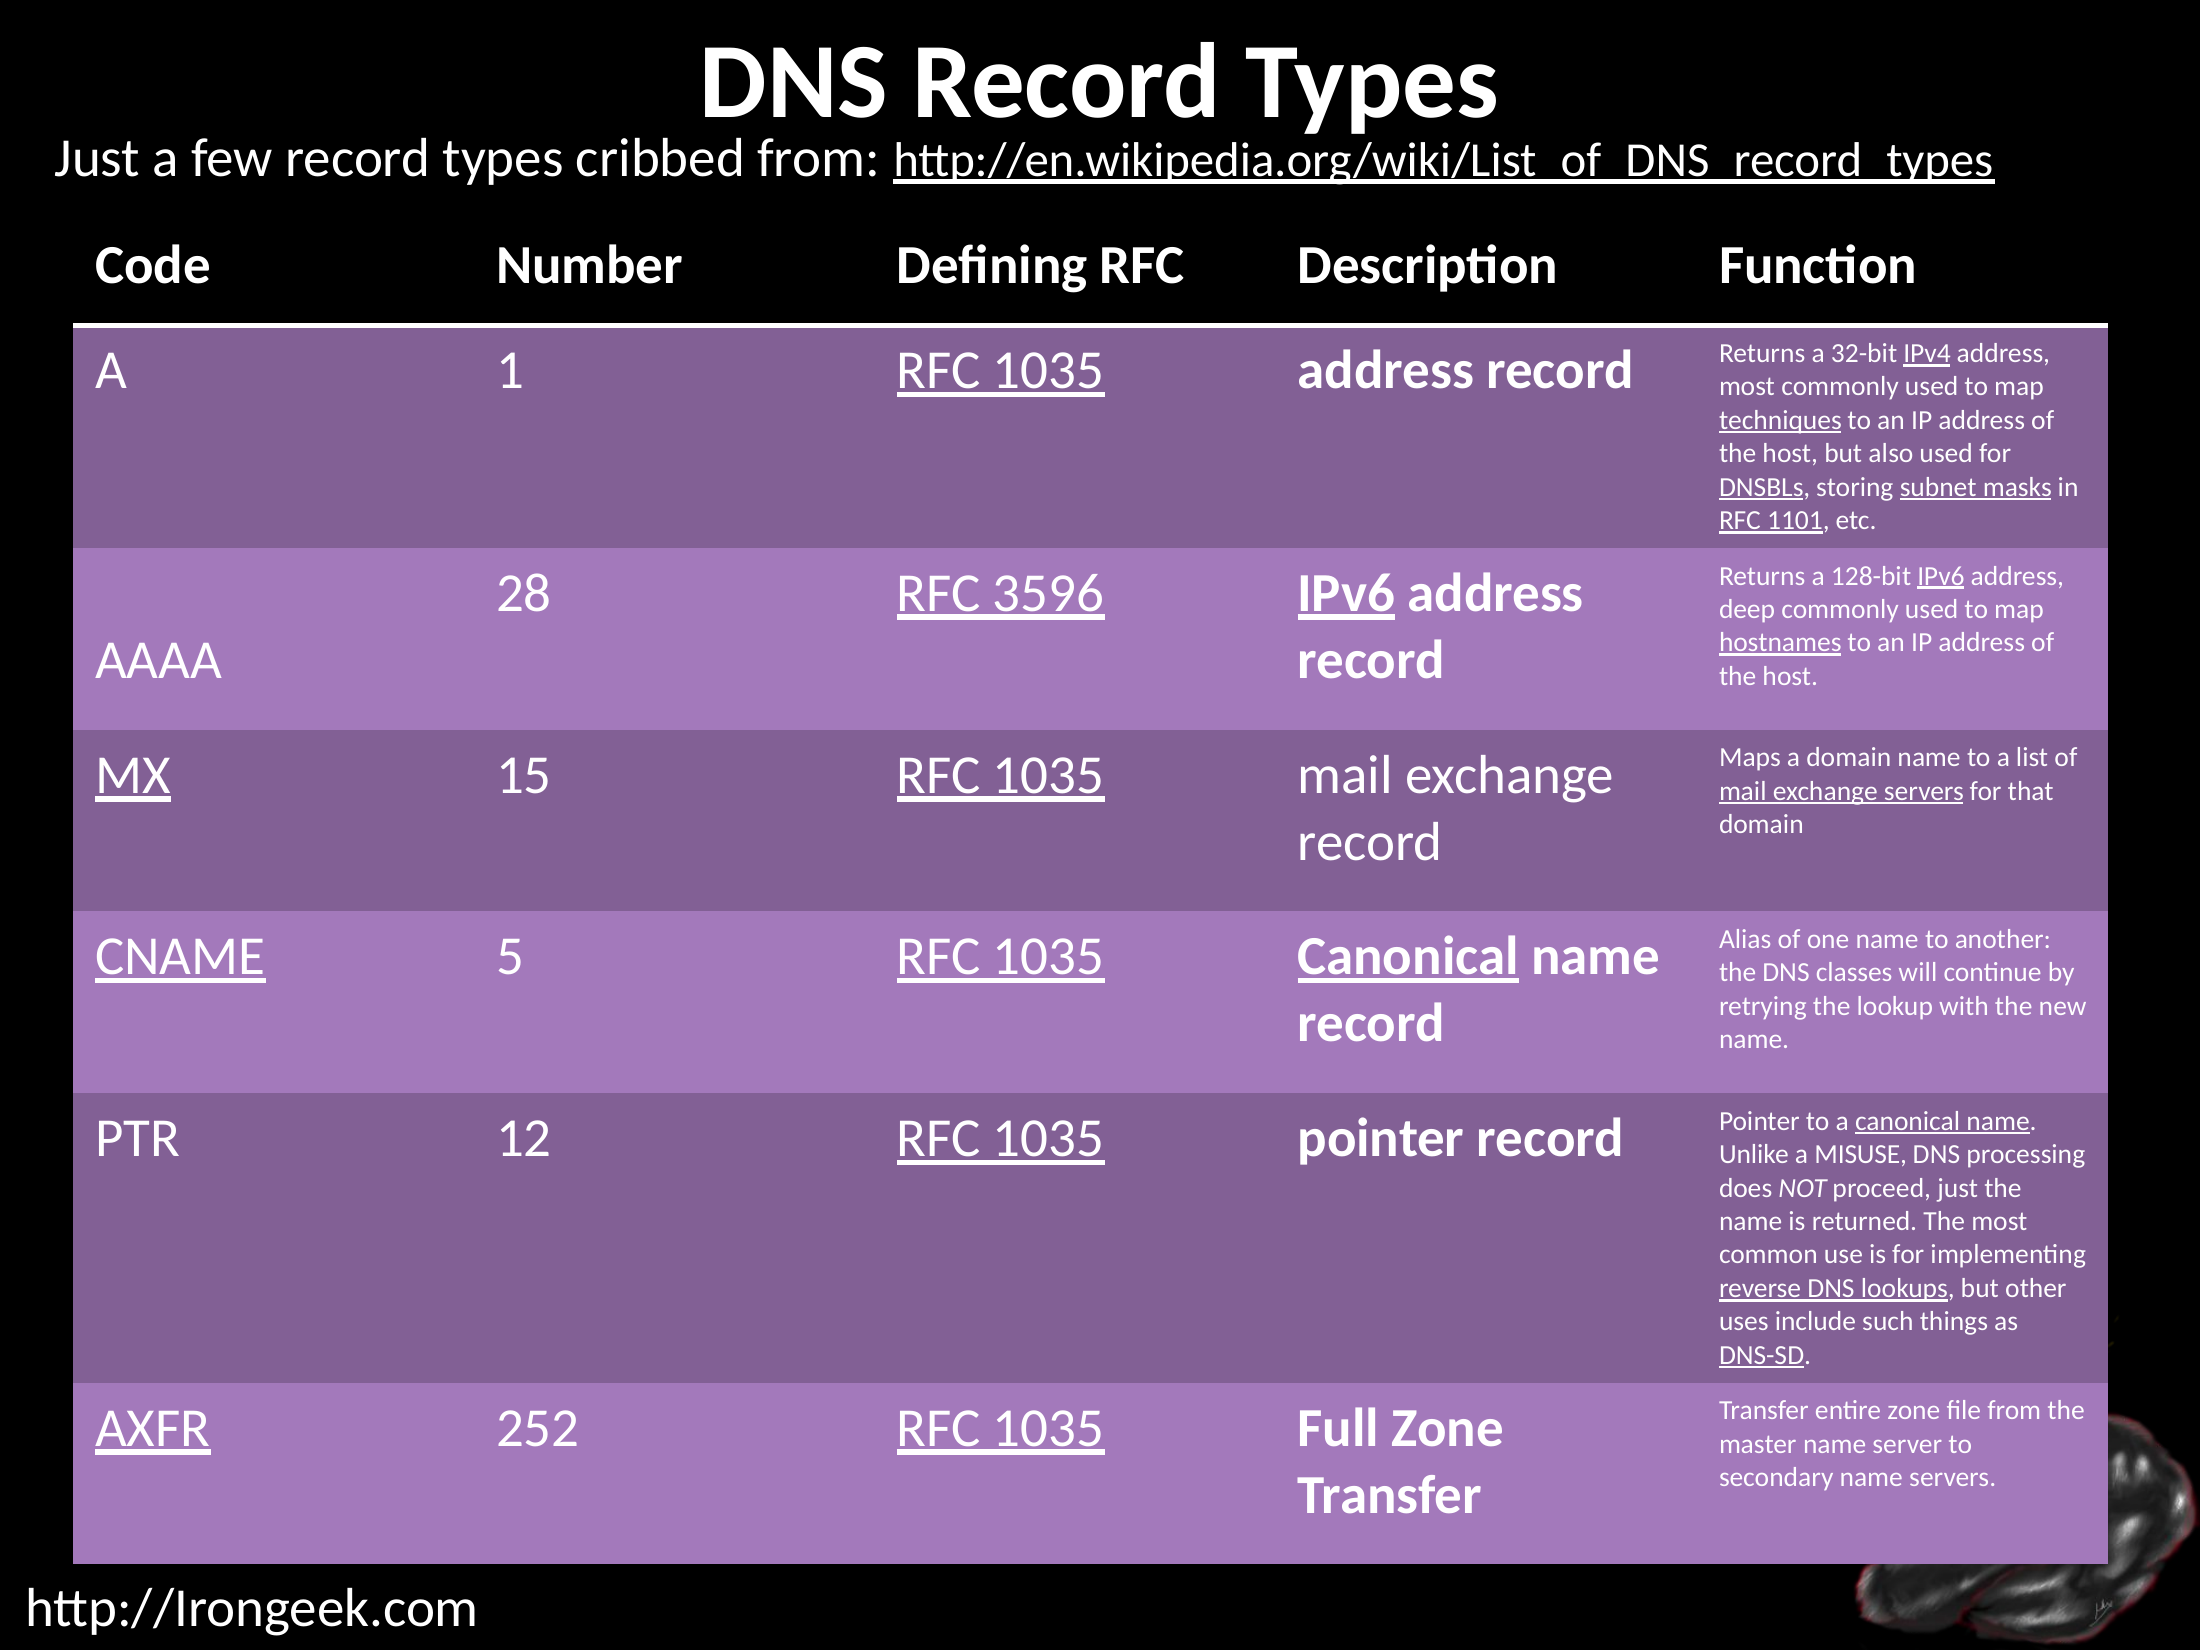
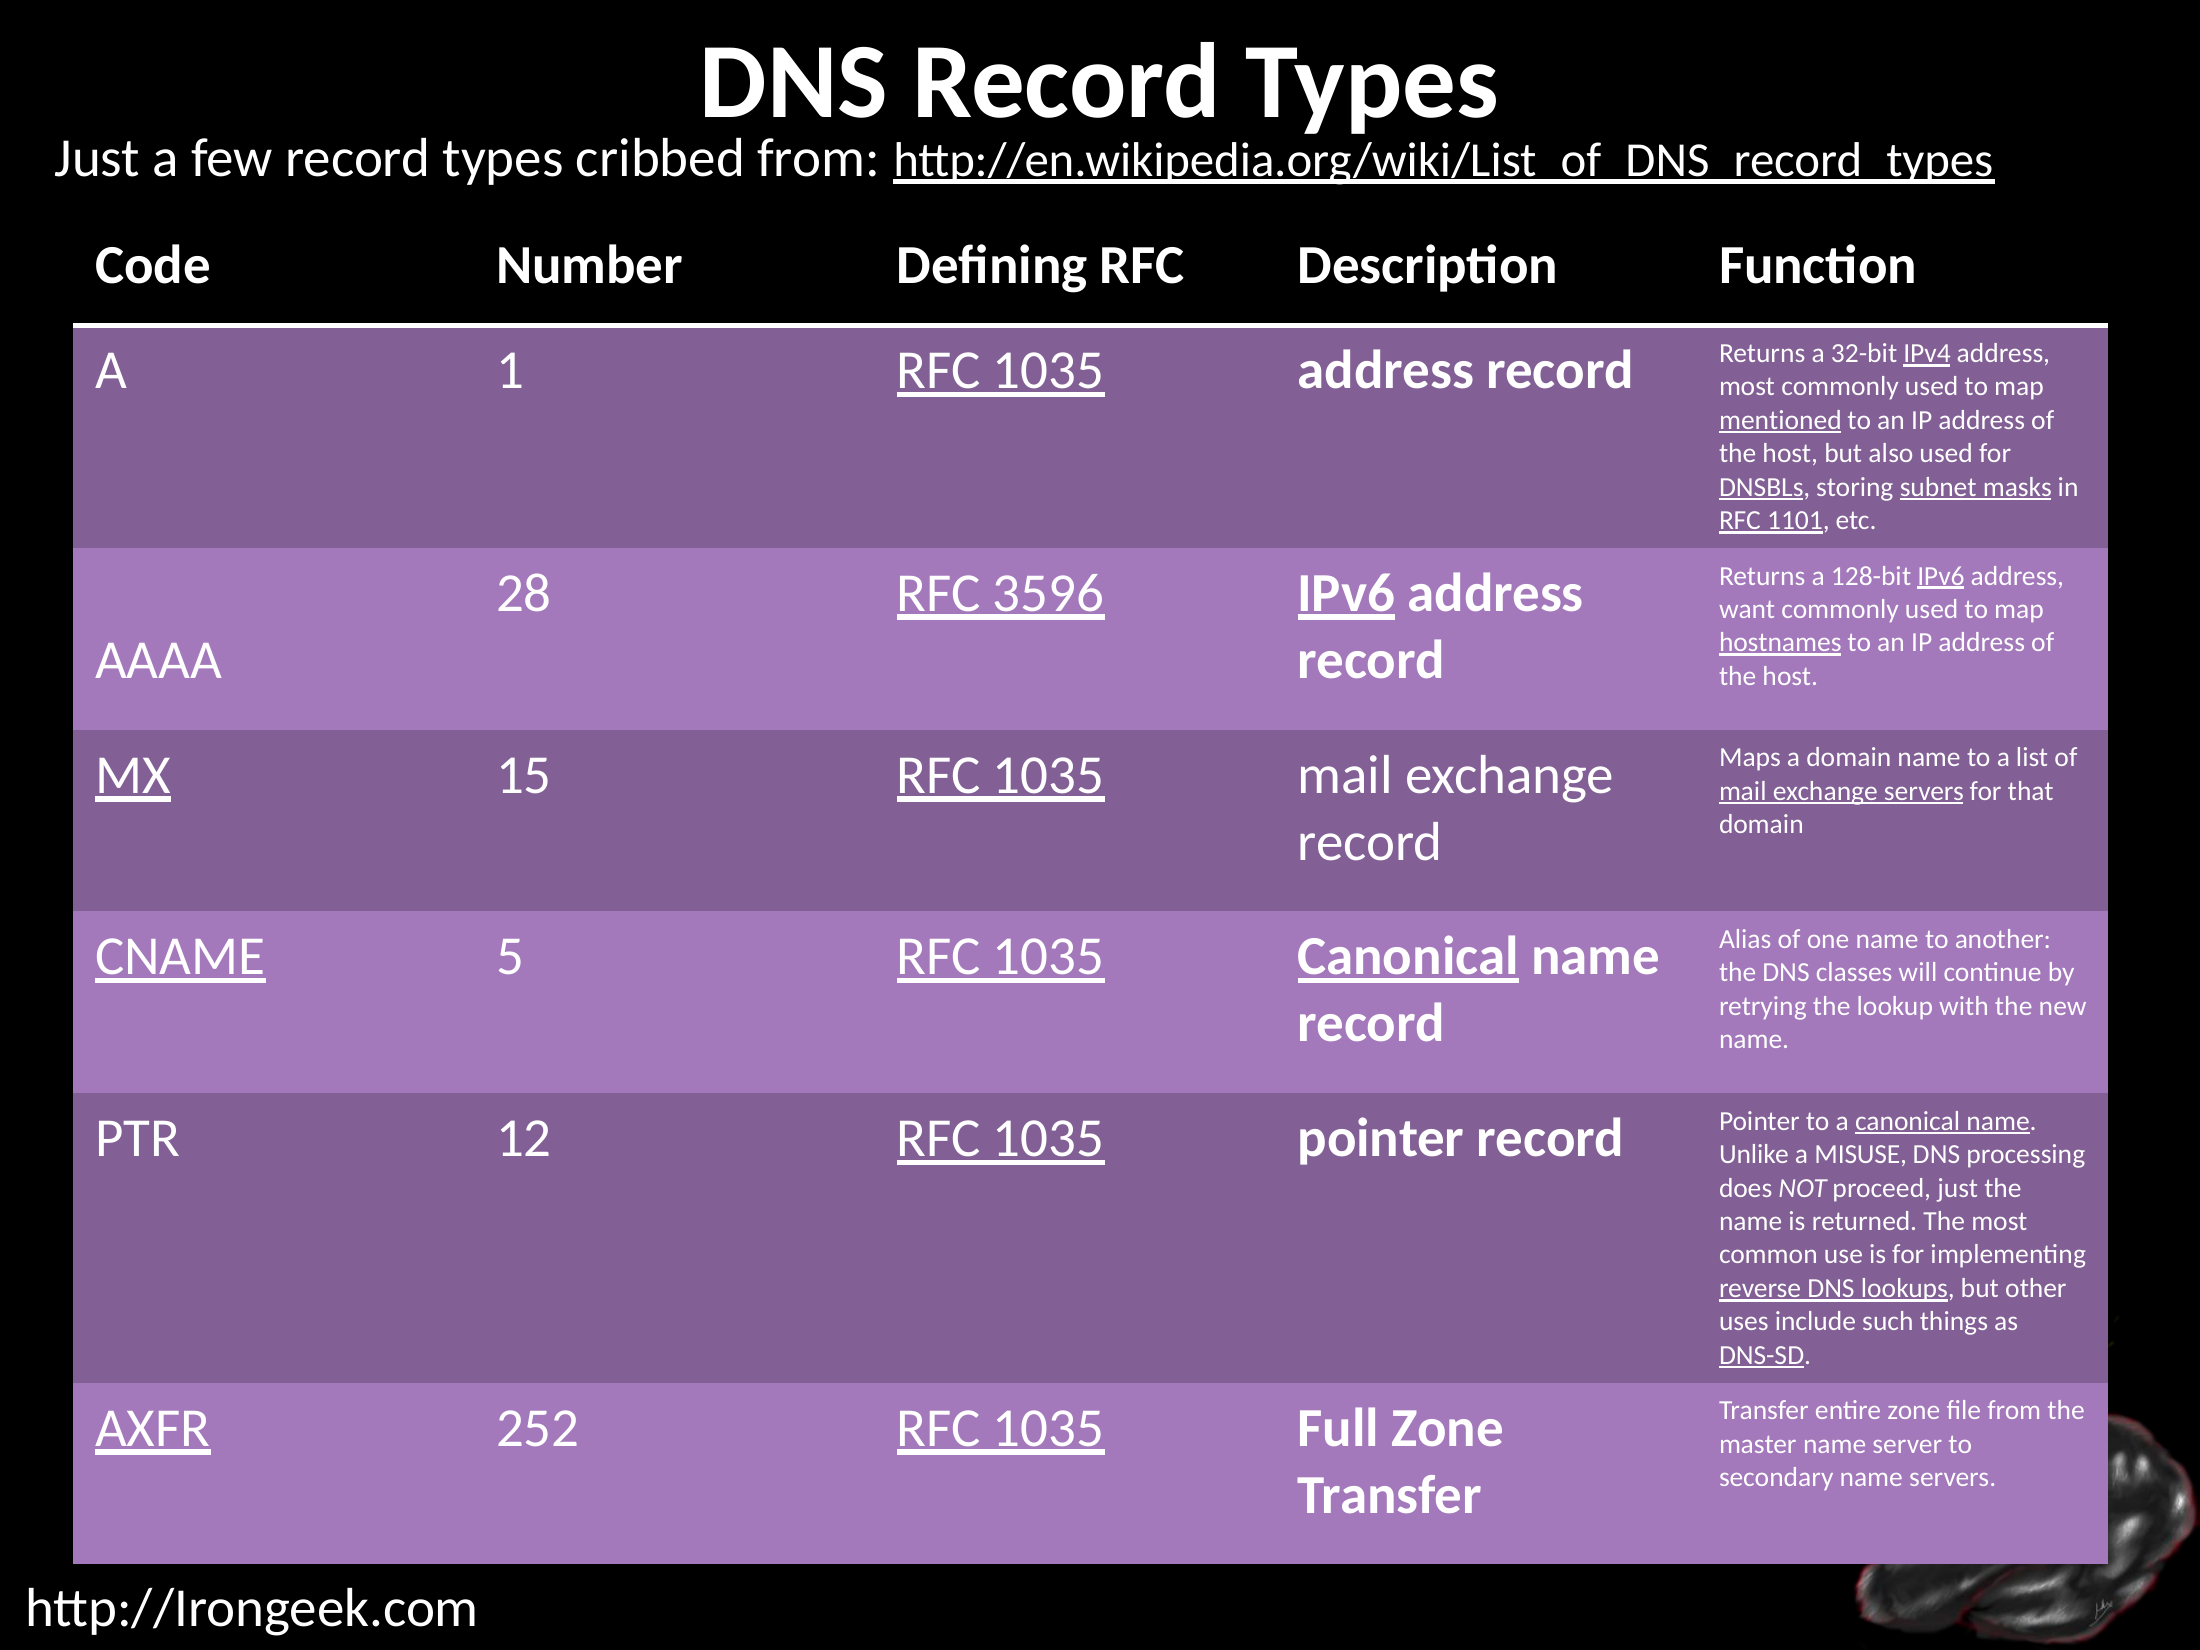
techniques: techniques -> mentioned (1780, 420)
deep: deep -> want (1747, 609)
